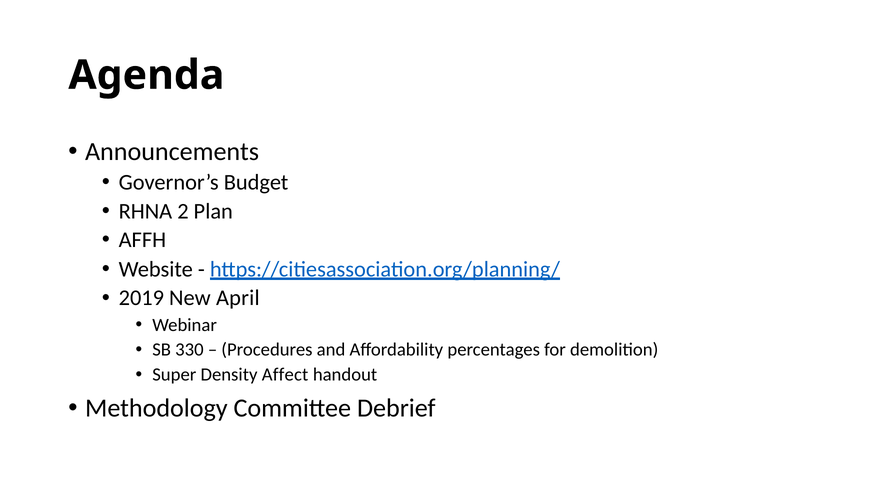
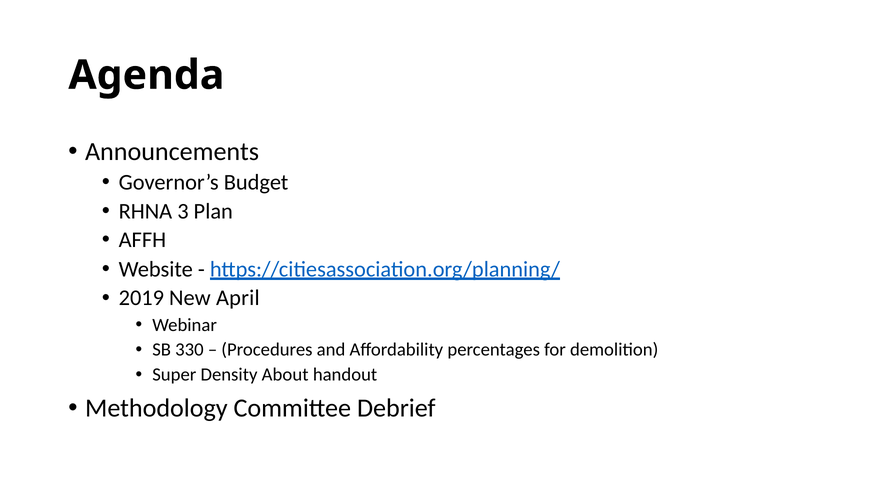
2: 2 -> 3 (183, 211)
Affect: Affect -> About (285, 375)
